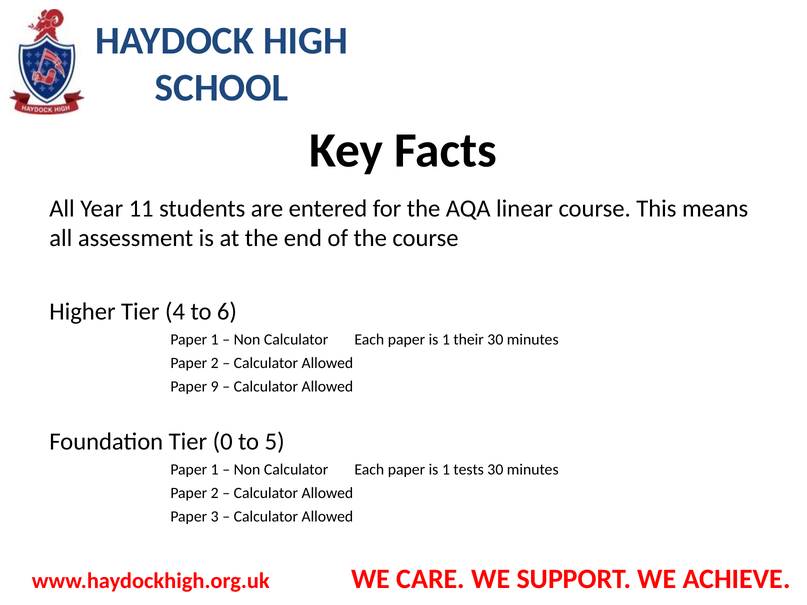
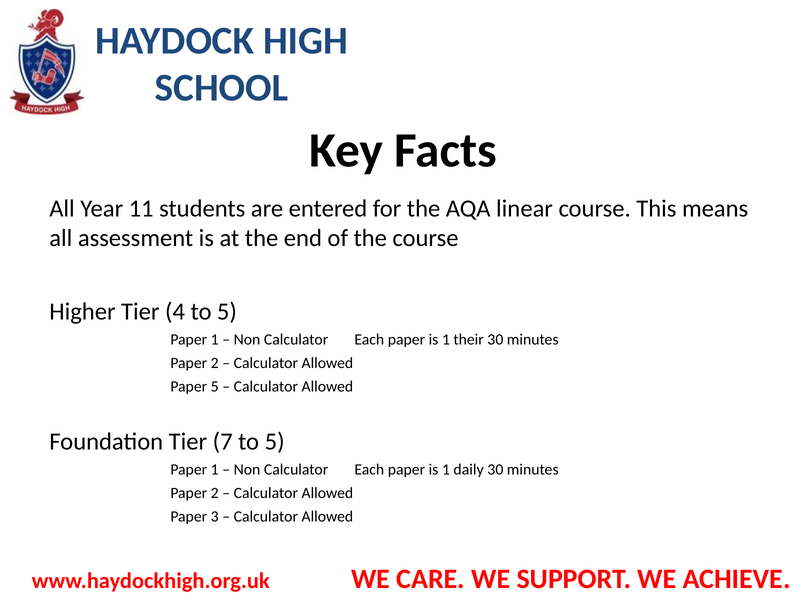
4 to 6: 6 -> 5 (227, 312)
Paper 9: 9 -> 5 (215, 387)
0: 0 -> 7 (223, 442)
tests: tests -> daily (469, 470)
